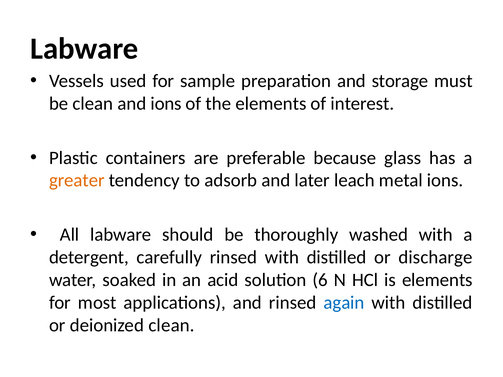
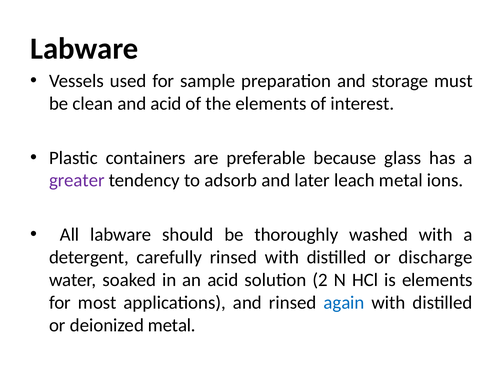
and ions: ions -> acid (166, 104)
greater colour: orange -> purple (77, 181)
6: 6 -> 2 (320, 280)
deionized clean: clean -> metal (172, 325)
